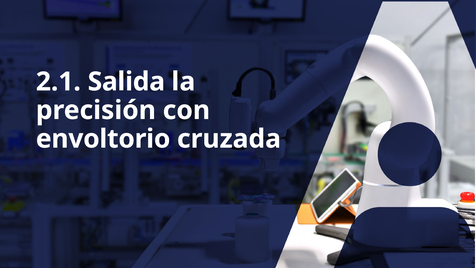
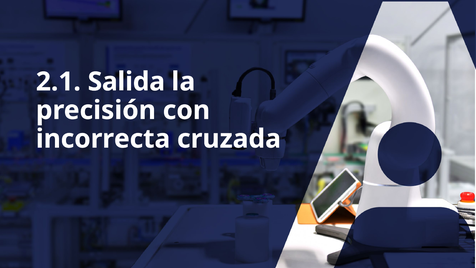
envoltorio: envoltorio -> incorrecta (103, 139)
